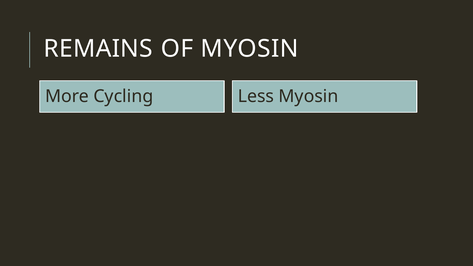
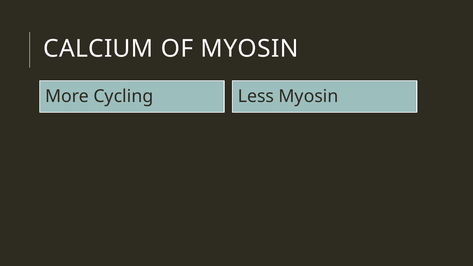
REMAINS: REMAINS -> CALCIUM (98, 49)
